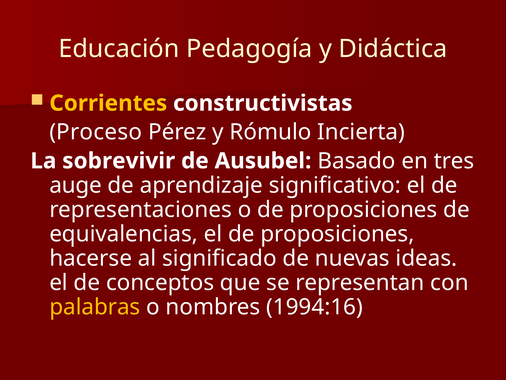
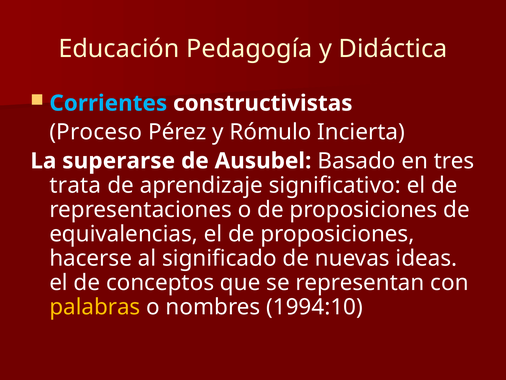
Corrientes colour: yellow -> light blue (108, 103)
sobrevivir: sobrevivir -> superarse (119, 161)
auge: auge -> trata (75, 185)
1994:16: 1994:16 -> 1994:10 (315, 307)
